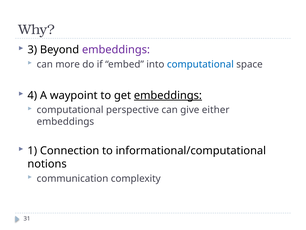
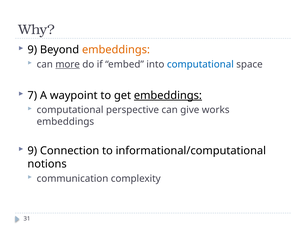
3: 3 -> 9 (32, 50)
embeddings colour: purple -> orange (116, 50)
more underline: none -> present (68, 64)
4: 4 -> 7 (32, 95)
either: either -> works (216, 110)
1: 1 -> 9 (32, 150)
